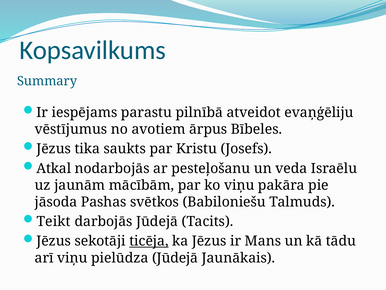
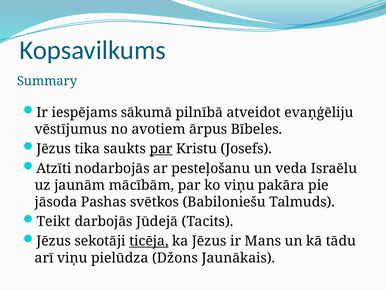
parastu: parastu -> sākumā (147, 112)
par underline: none -> present (161, 149)
Atkal: Atkal -> Atzīti (54, 168)
pielūdza Jūdejā: Jūdejā -> Džons (175, 257)
